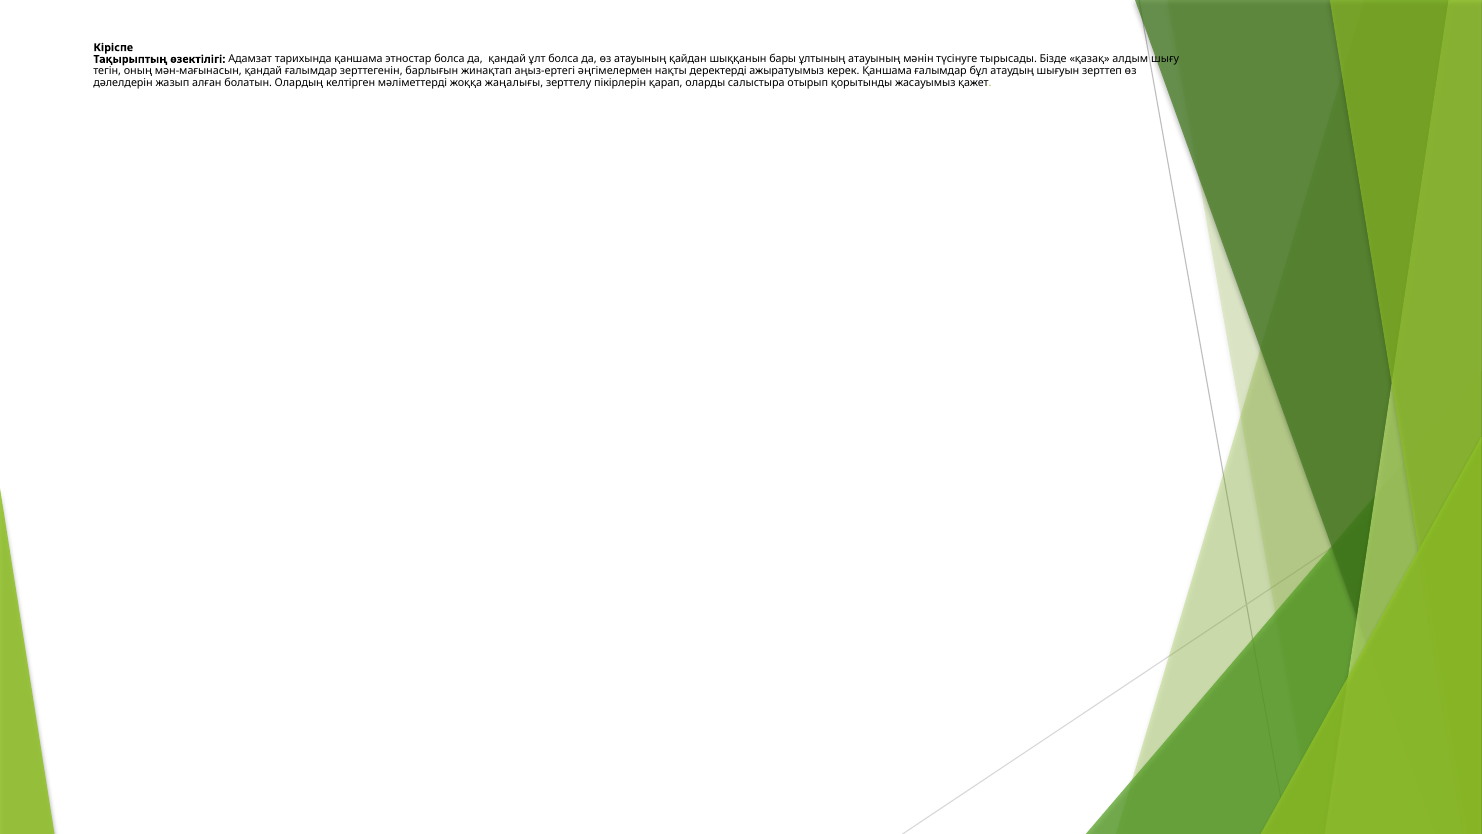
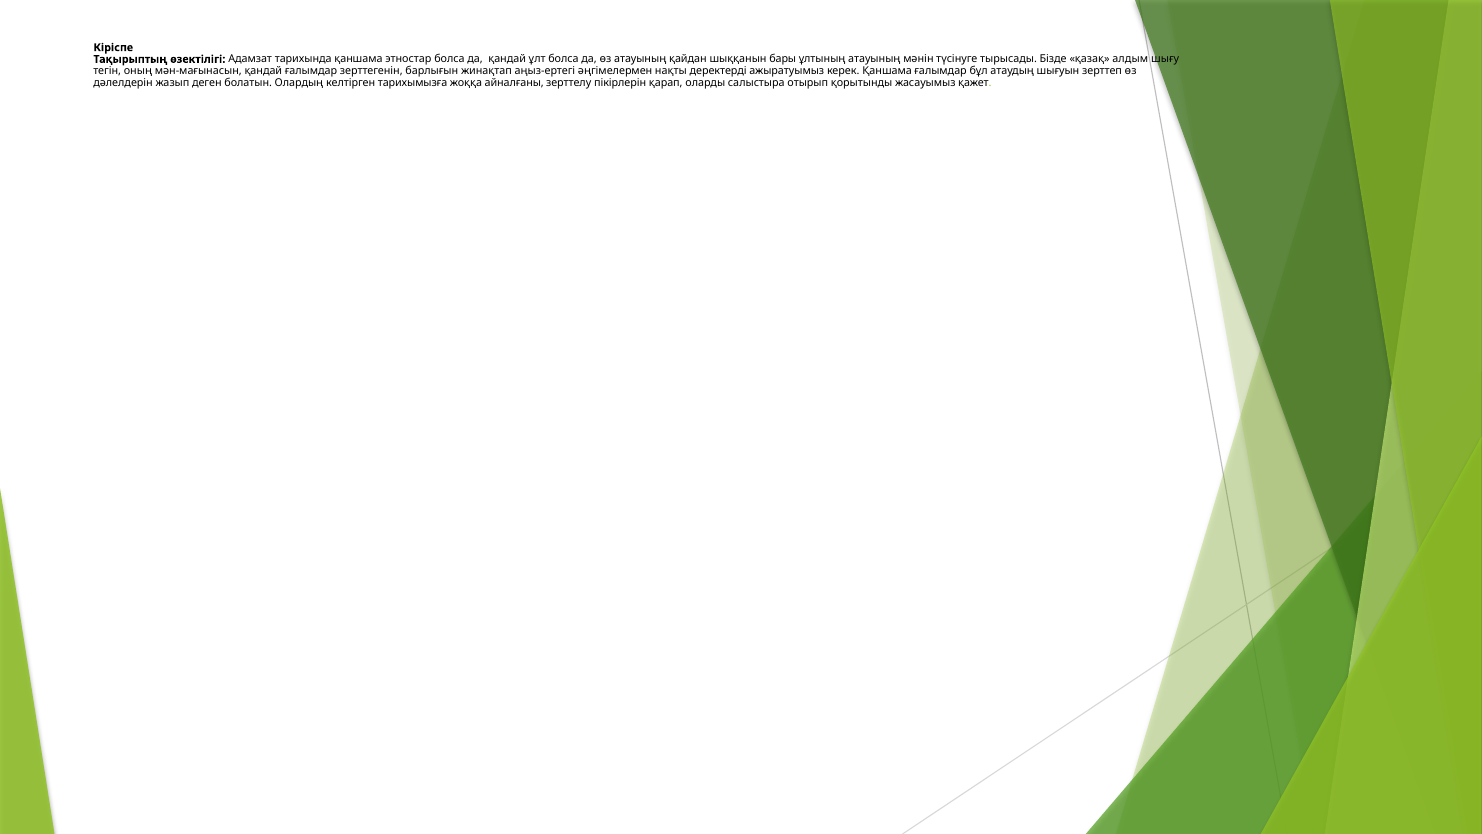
алған: алған -> деген (207, 82)
мәліметтерді: мәліметтерді -> тарихымызға (413, 82)
жаңалығы: жаңалығы -> айналғаны (514, 82)
